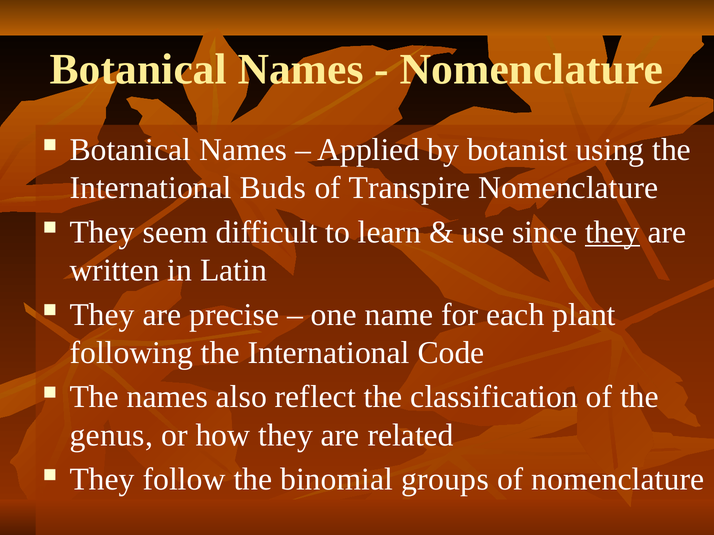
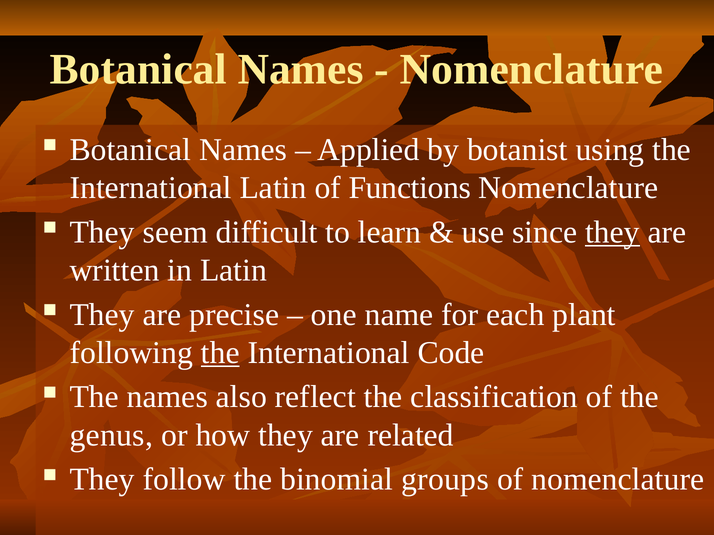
International Buds: Buds -> Latin (273, 188)
Transpire: Transpire -> Functions (410, 188)
the underline: none -> present (220, 353)
